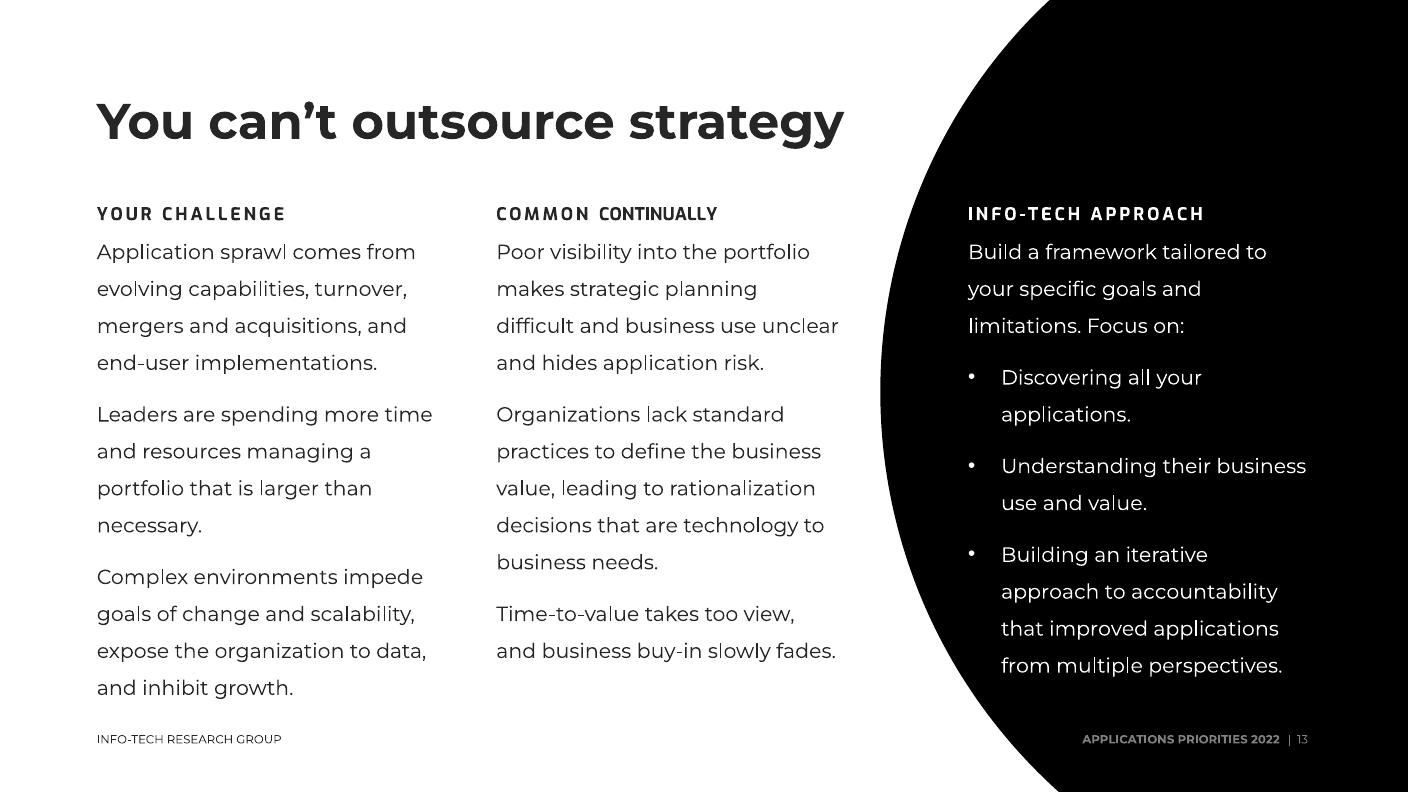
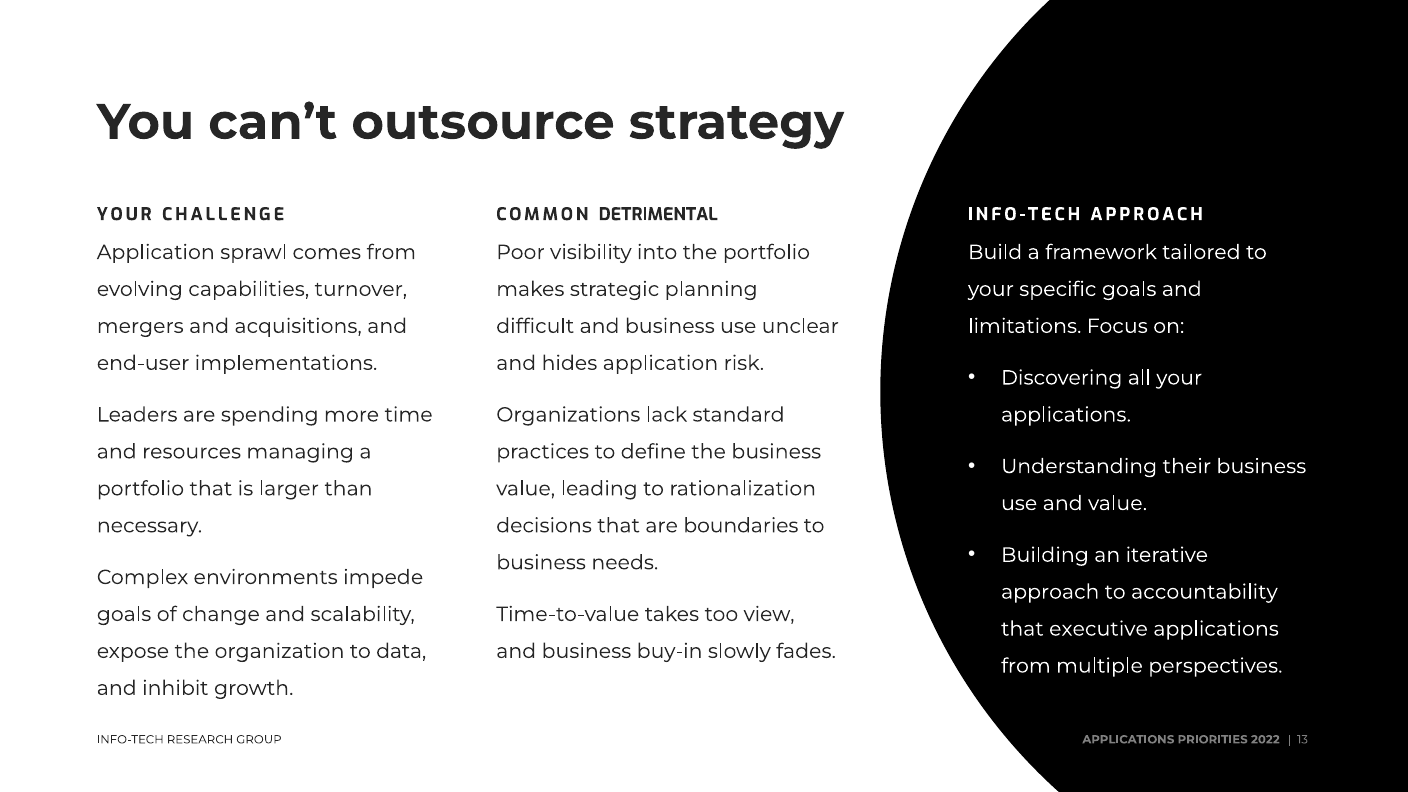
CONTINUALLY: CONTINUALLY -> DETRIMENTAL (658, 214)
technology: technology -> boundaries (741, 526)
improved: improved -> executive (1098, 629)
